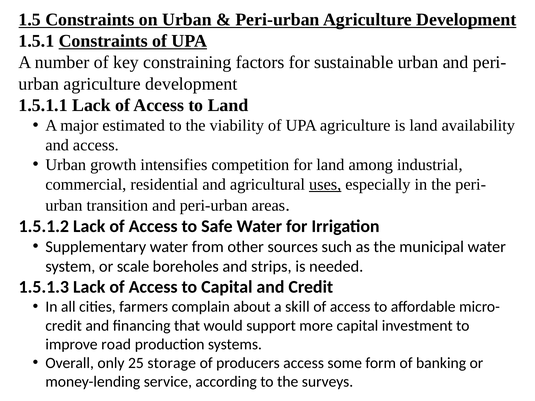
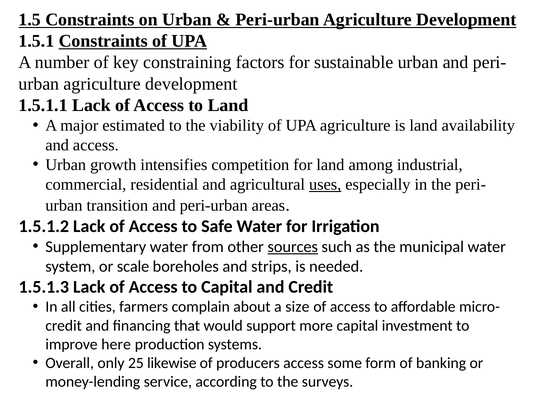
sources underline: none -> present (293, 247)
skill: skill -> size (297, 307)
road: road -> here (116, 344)
storage: storage -> likewise (172, 363)
